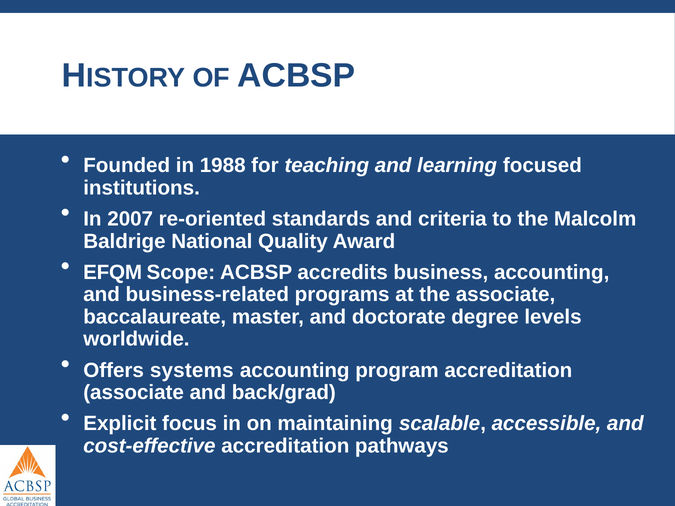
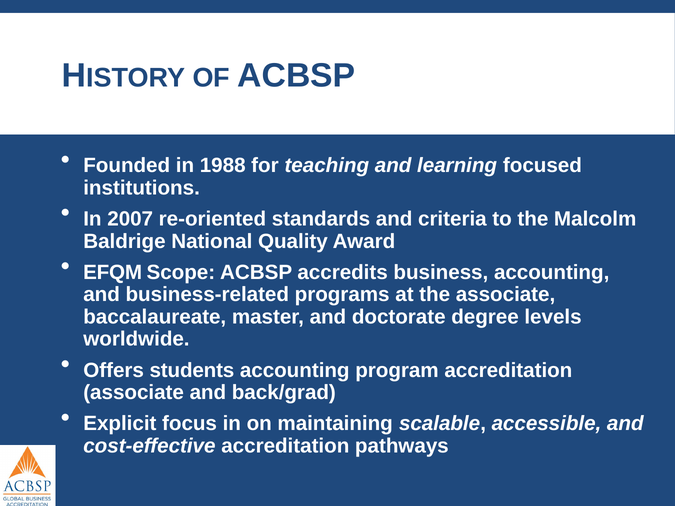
systems: systems -> students (192, 370)
